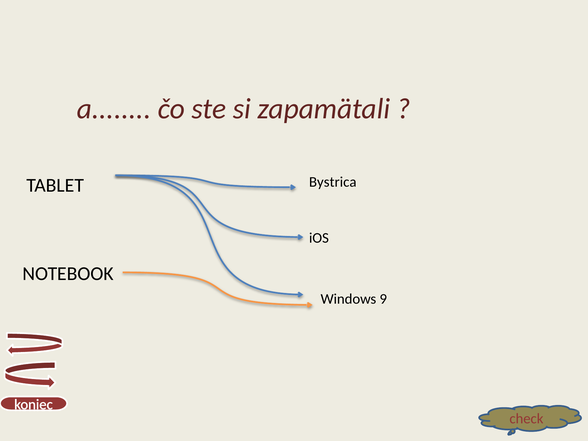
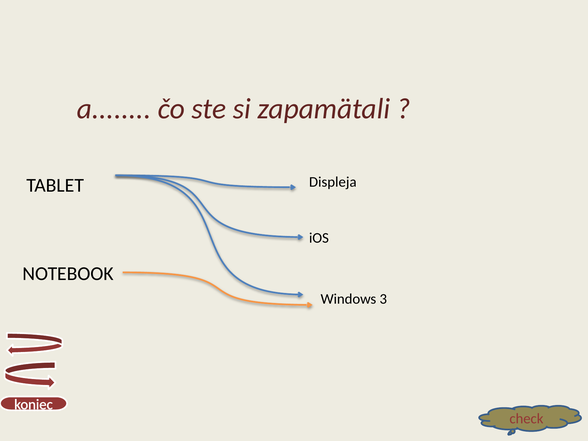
Bystrica: Bystrica -> Displeja (333, 182)
9: 9 -> 3 (383, 299)
